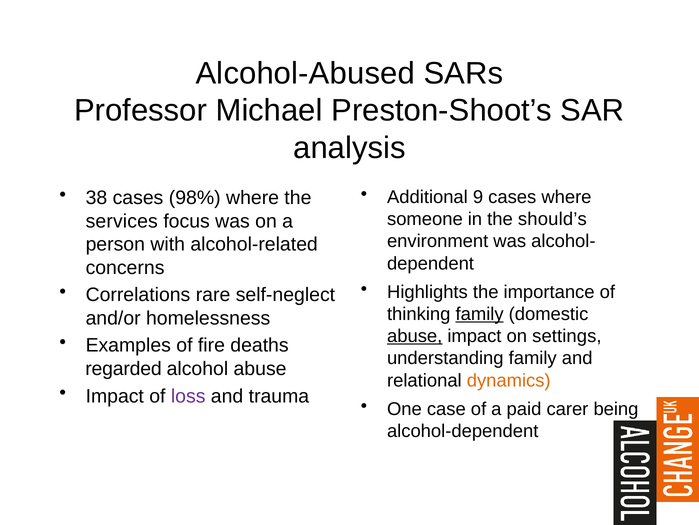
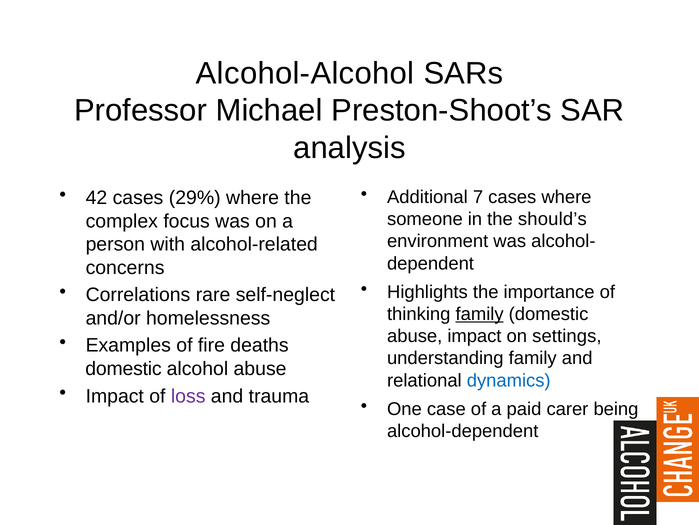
Alcohol-Abused: Alcohol-Abused -> Alcohol-Alcohol (305, 73)
9: 9 -> 7 (478, 197)
38: 38 -> 42 (96, 197)
98%: 98% -> 29% (195, 197)
services: services -> complex (122, 221)
abuse underline: present -> none (415, 336)
regarded: regarded -> domestic (124, 368)
dynamics colour: orange -> blue (509, 380)
